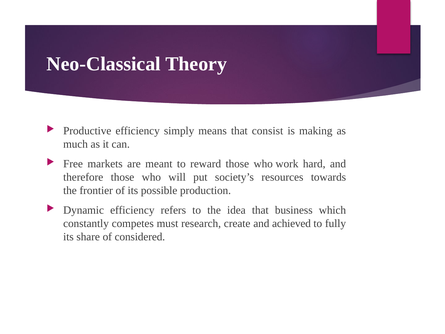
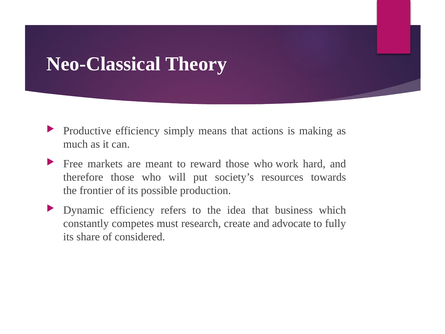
consist: consist -> actions (268, 131)
achieved: achieved -> advocate (292, 223)
